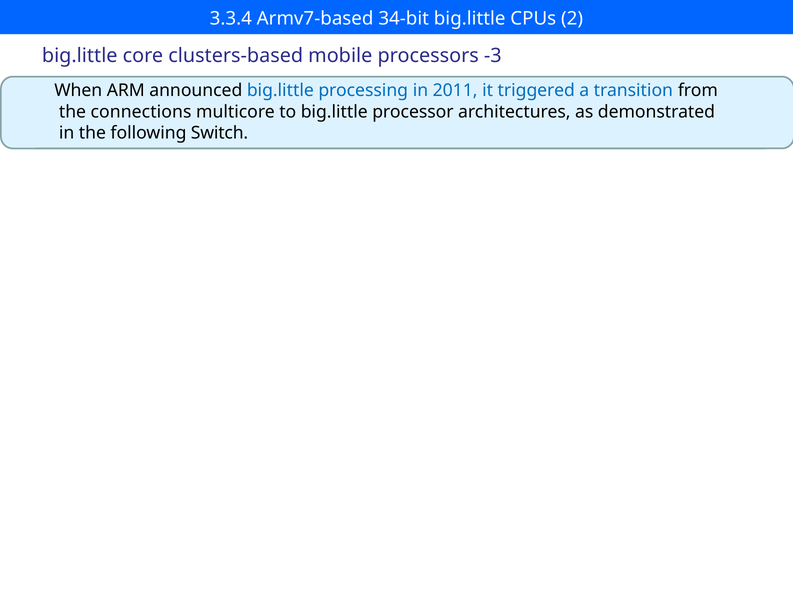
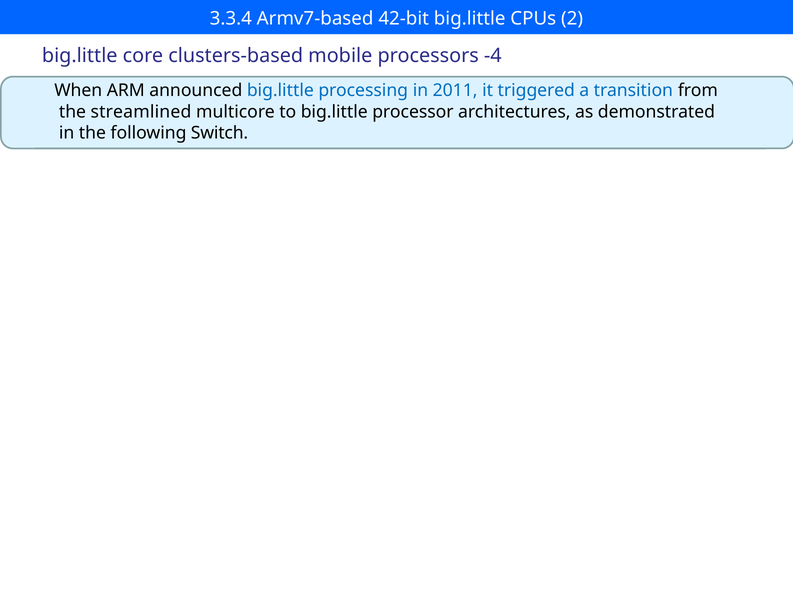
34-bit: 34-bit -> 42-bit (404, 18)
-3: -3 -> -4 (493, 56)
connections: connections -> streamlined (141, 112)
